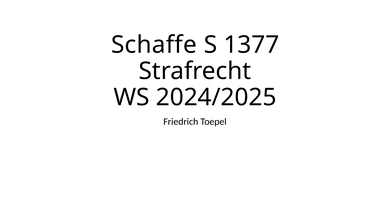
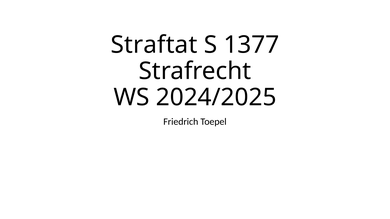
Schaffe: Schaffe -> Straftat (154, 45)
